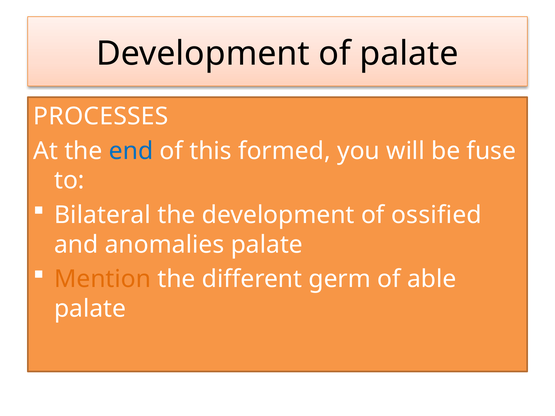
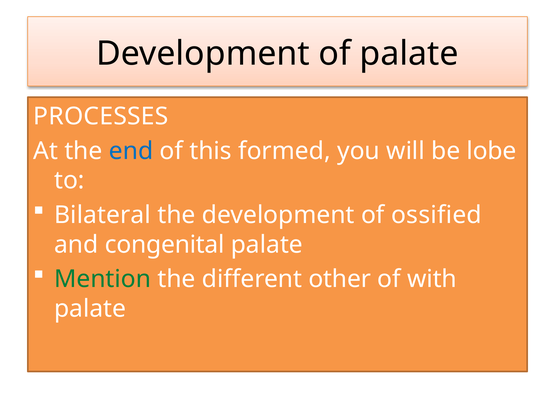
fuse: fuse -> lobe (491, 151)
anomalies: anomalies -> congenital (165, 245)
Mention colour: orange -> green (103, 279)
germ: germ -> other (340, 279)
able: able -> with (432, 279)
